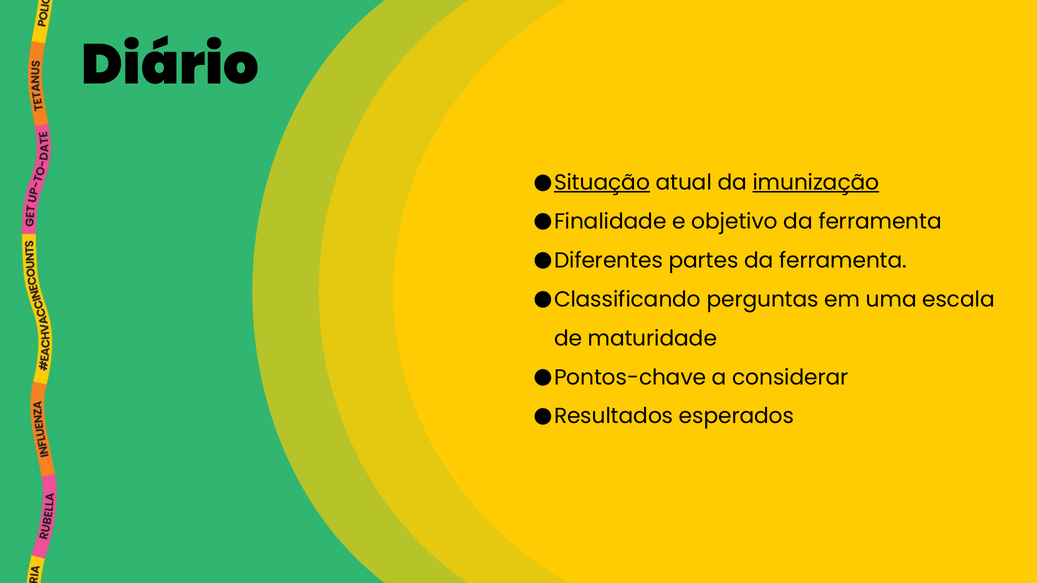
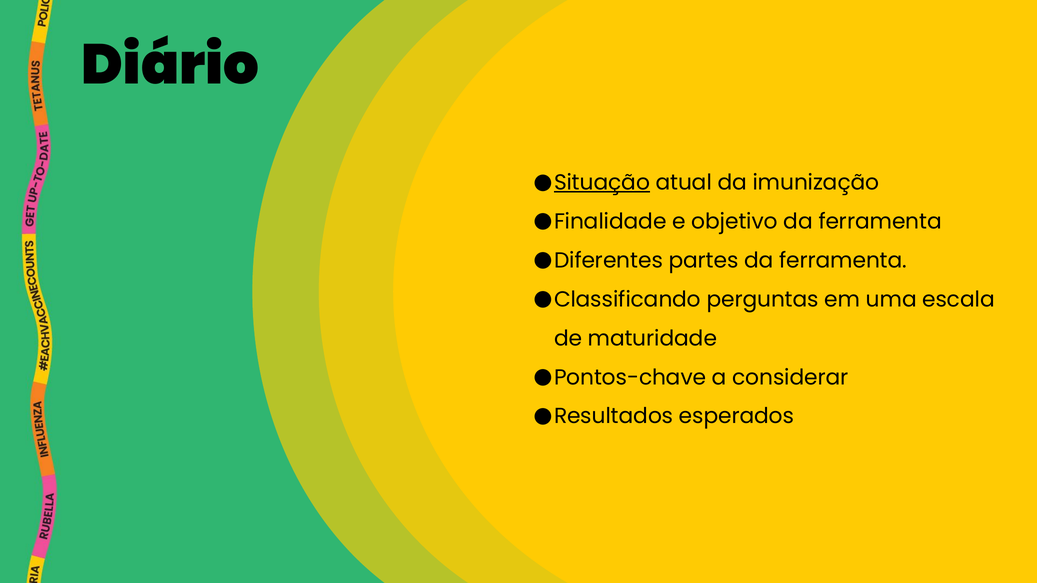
imunização underline: present -> none (816, 183)
